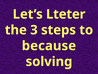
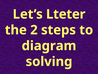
3: 3 -> 2 (34, 30)
because: because -> diagram (49, 46)
